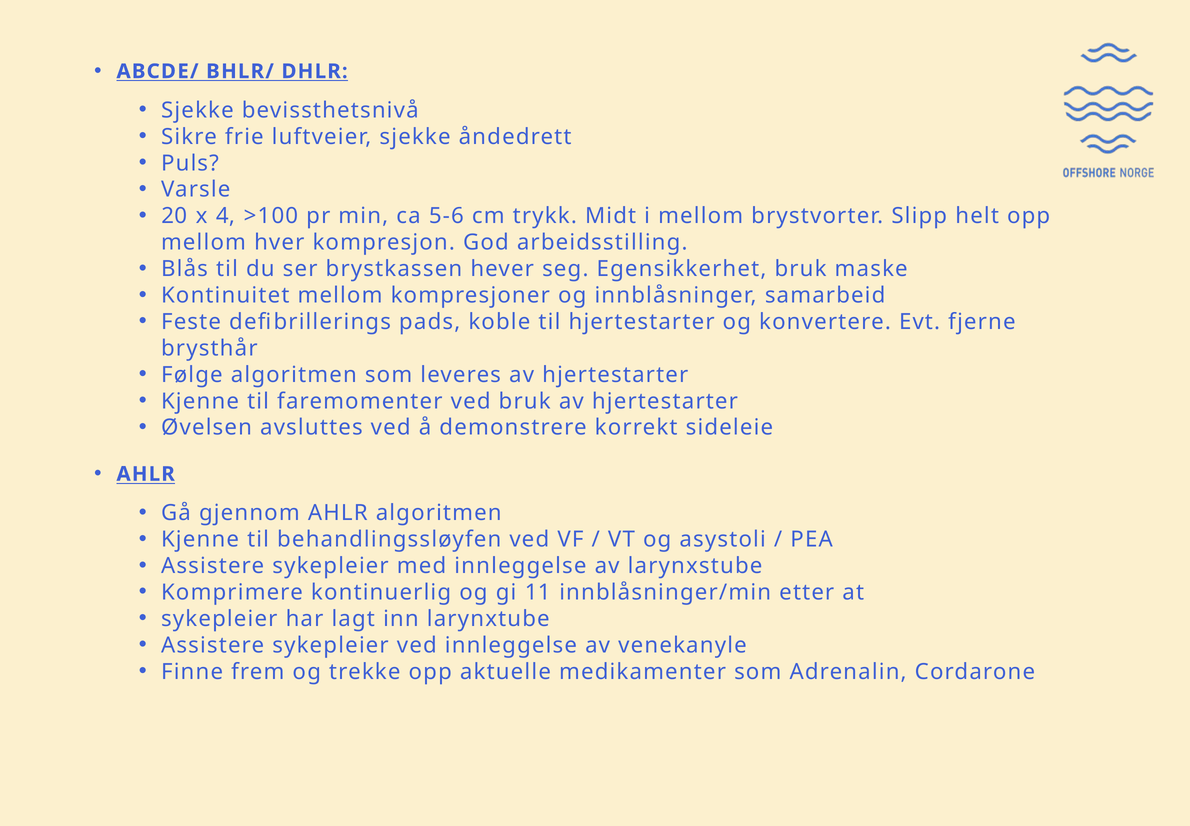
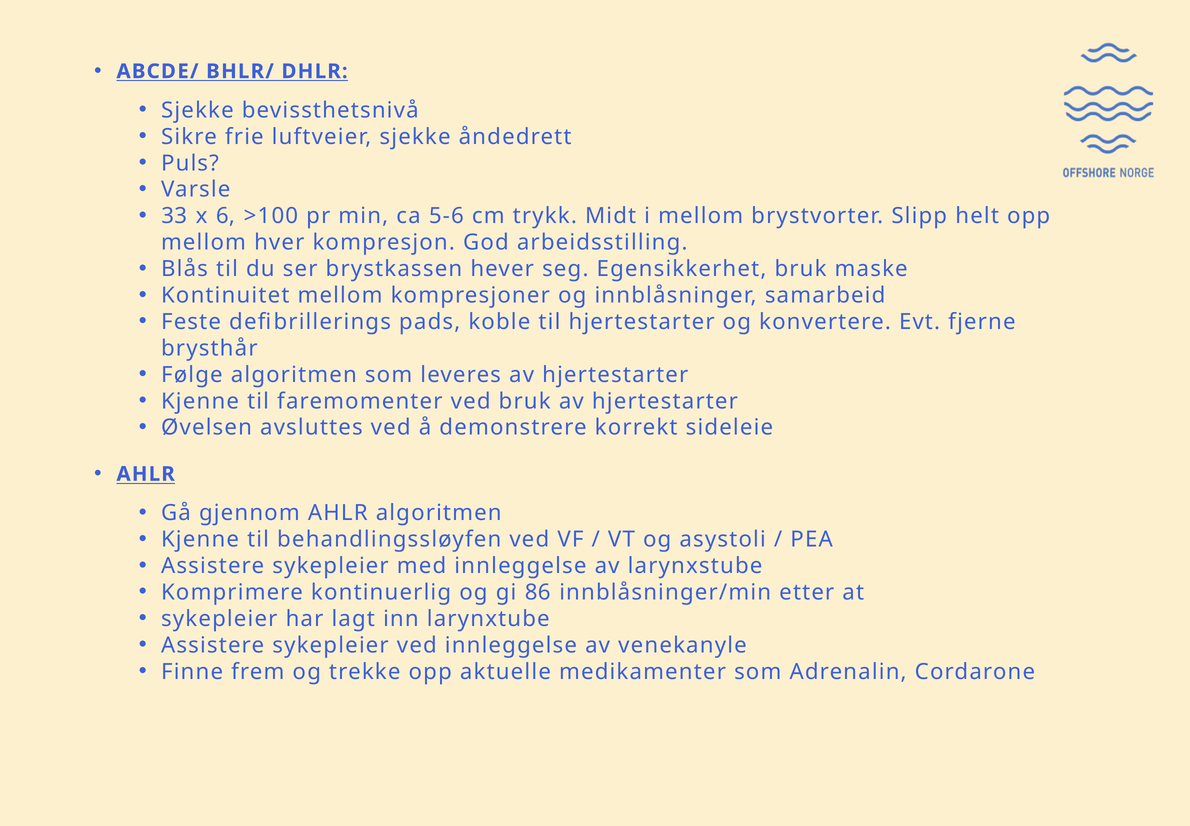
20: 20 -> 33 (174, 216)
4: 4 -> 6 (225, 216)
11: 11 -> 86 (538, 592)
